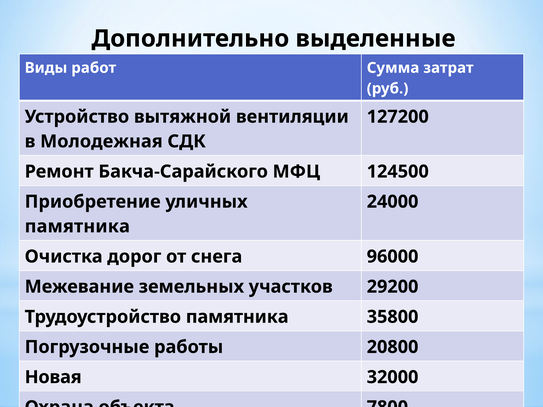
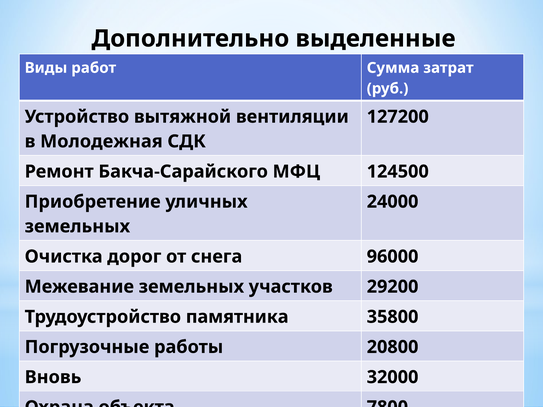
памятника: памятника -> земельных (77, 227)
Новая: Новая -> Вновь (53, 377)
